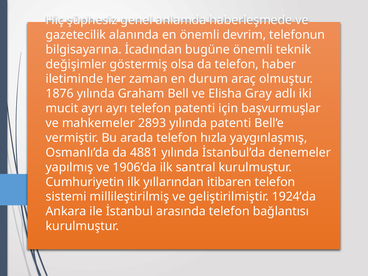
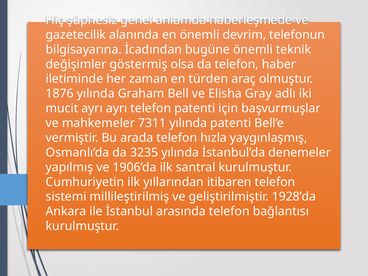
durum: durum -> türden (208, 79)
2893: 2893 -> 7311 (152, 123)
4881: 4881 -> 3235 (144, 153)
1924’da: 1924’da -> 1928’da (294, 197)
